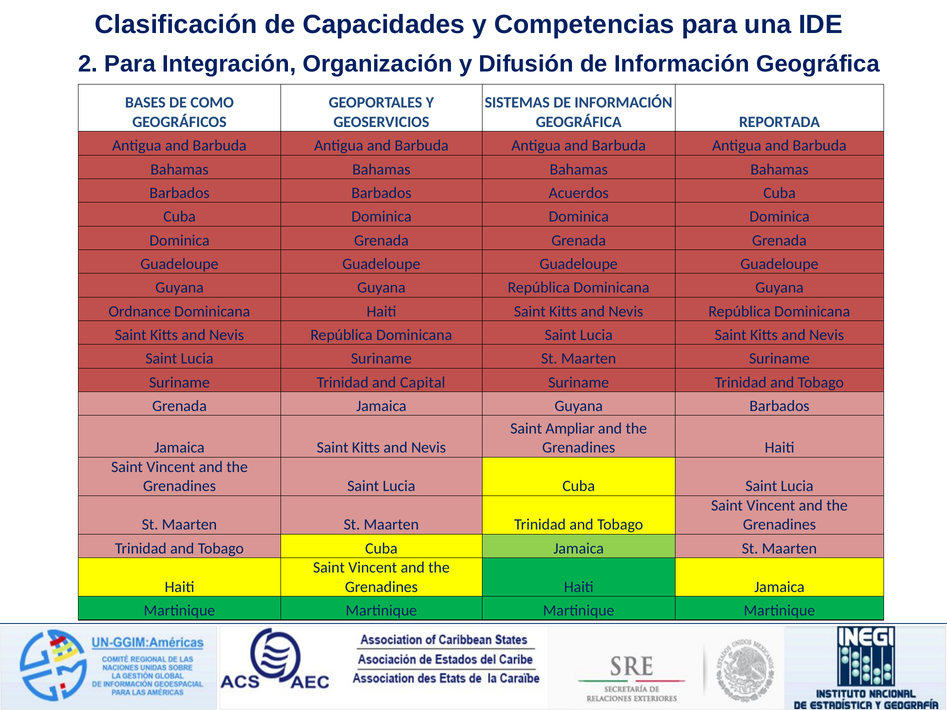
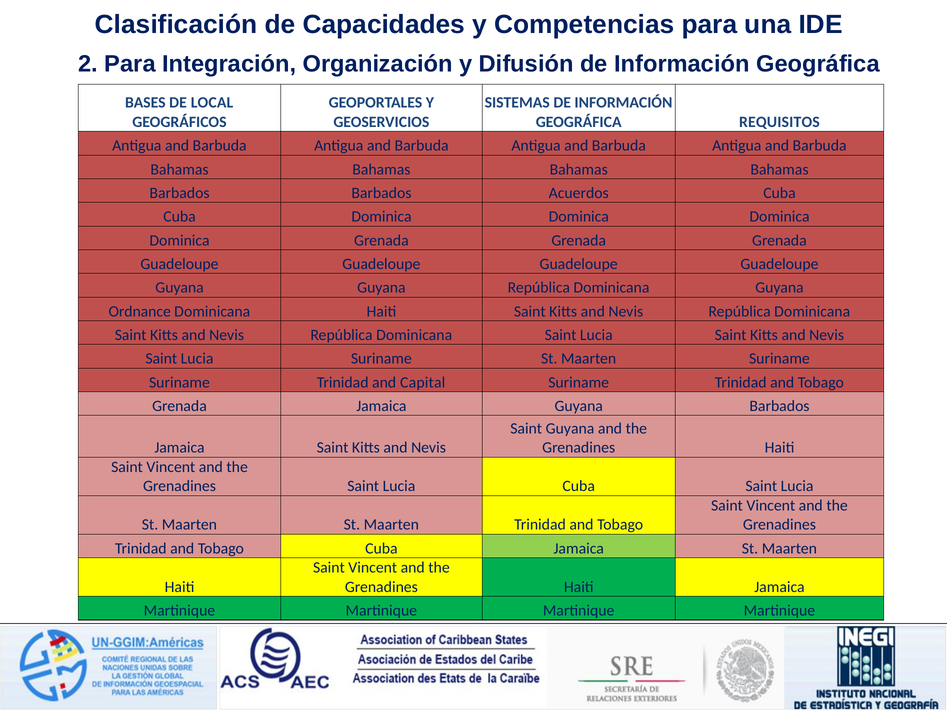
COMO: COMO -> LOCAL (212, 103)
REPORTADA: REPORTADA -> REQUISITOS (779, 122)
Saint Ampliar: Ampliar -> Guyana (570, 429)
